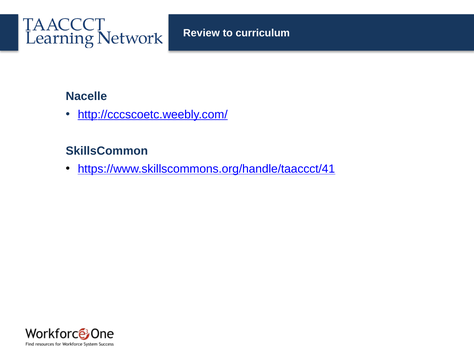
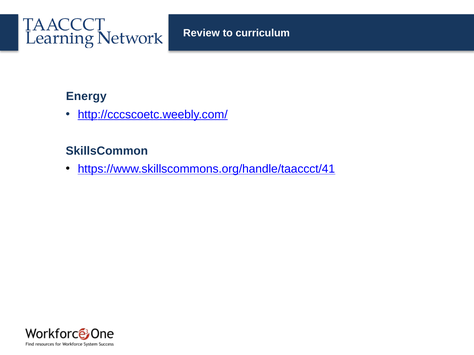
Nacelle: Nacelle -> Energy (86, 96)
